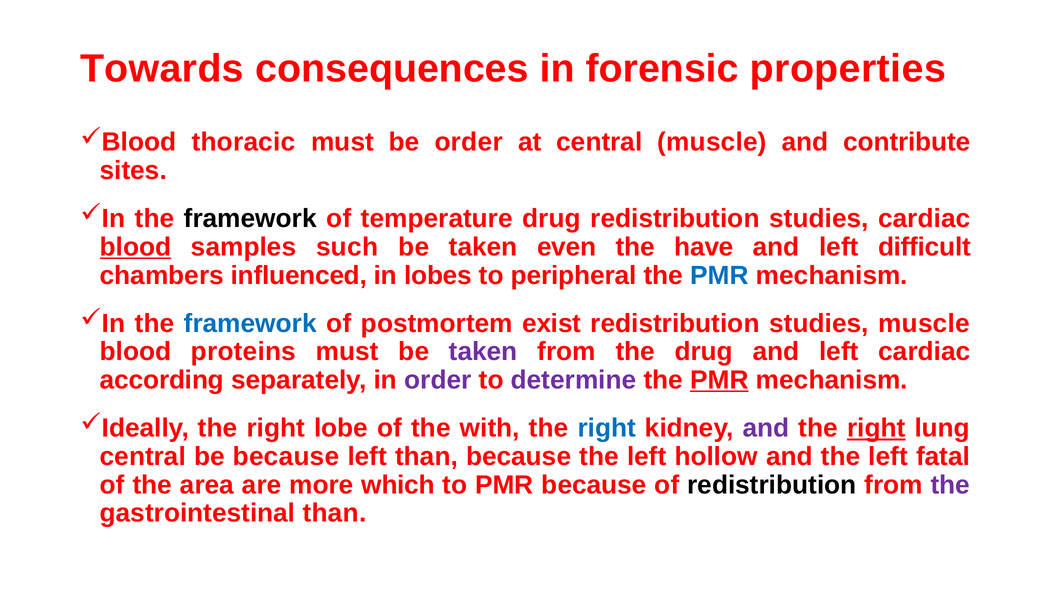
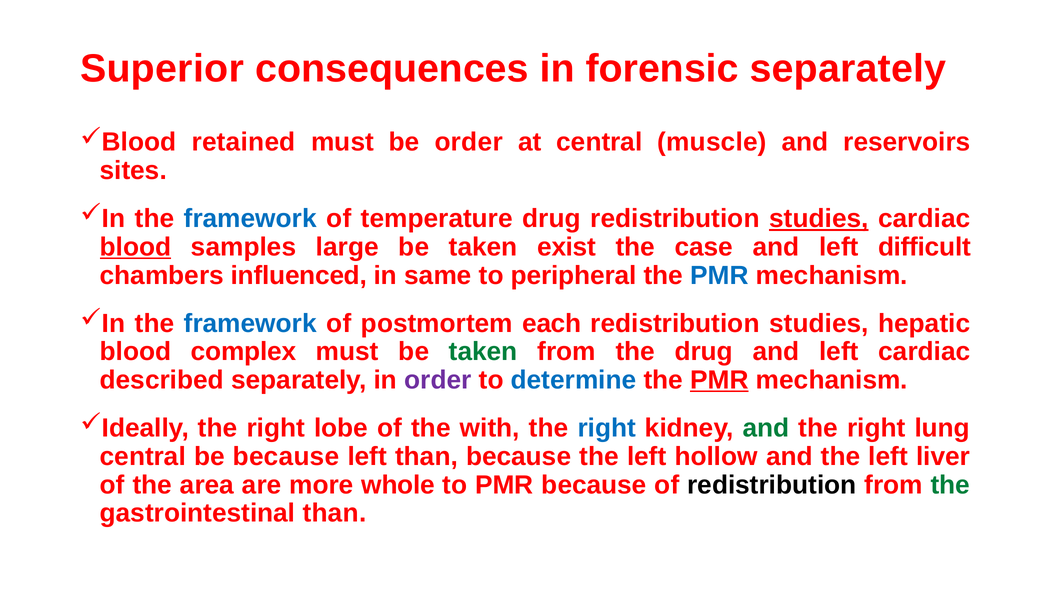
Towards: Towards -> Superior (162, 69)
forensic properties: properties -> separately (848, 69)
thoracic: thoracic -> retained (244, 142)
contribute: contribute -> reservoirs (907, 142)
framework colour: black -> blue (250, 219)
studies underline: none -> present (819, 219)
such: such -> large (347, 247)
even: even -> exist (567, 247)
have: have -> case (704, 247)
lobes: lobes -> same (438, 275)
exist: exist -> each (552, 324)
studies muscle: muscle -> hepatic (924, 324)
proteins: proteins -> complex (244, 352)
taken colour: purple -> green (483, 352)
according: according -> described (162, 380)
determine colour: purple -> blue (574, 380)
and colour: purple -> green (766, 428)
right underline: present -> none (876, 428)
fatal: fatal -> liver (943, 457)
which: which -> whole (398, 485)
the colour: purple -> green (950, 485)
